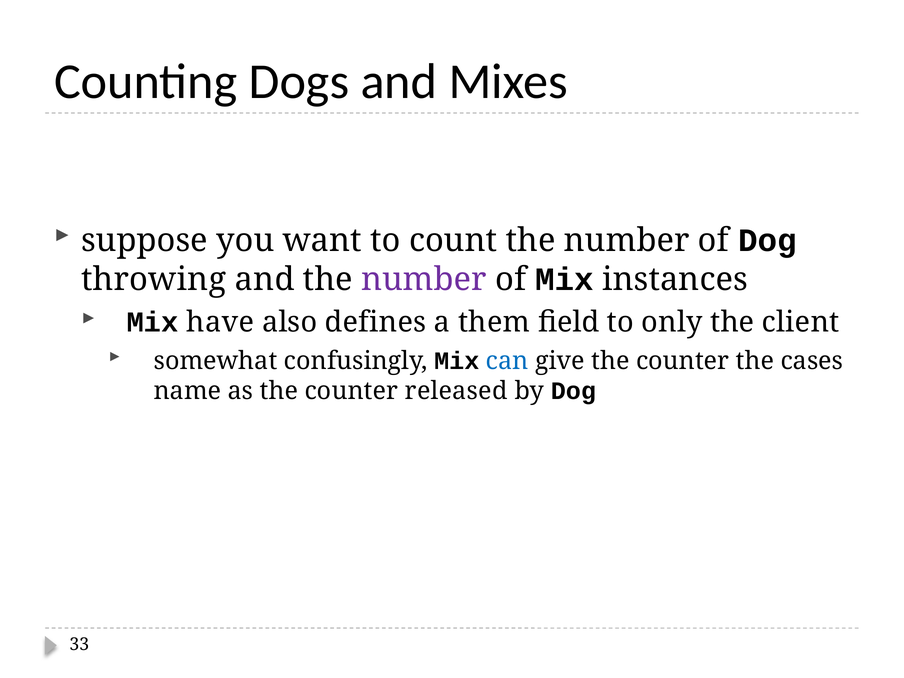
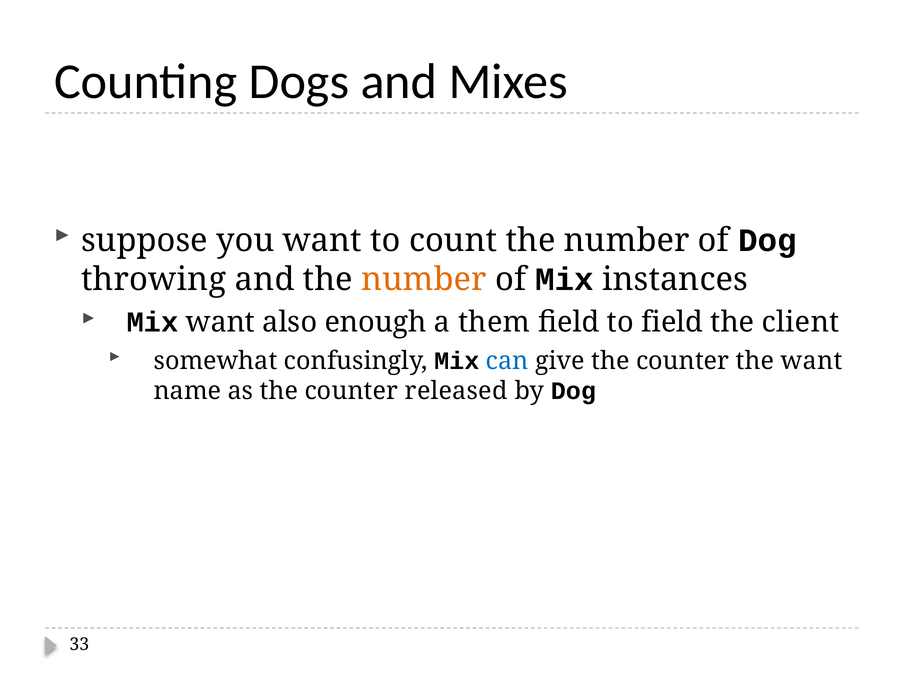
number colour: purple -> orange (424, 279)
Mix have: have -> want (221, 322)
defines: defines -> enough (376, 322)
to only: only -> field (672, 322)
the cases: cases -> want (812, 361)
